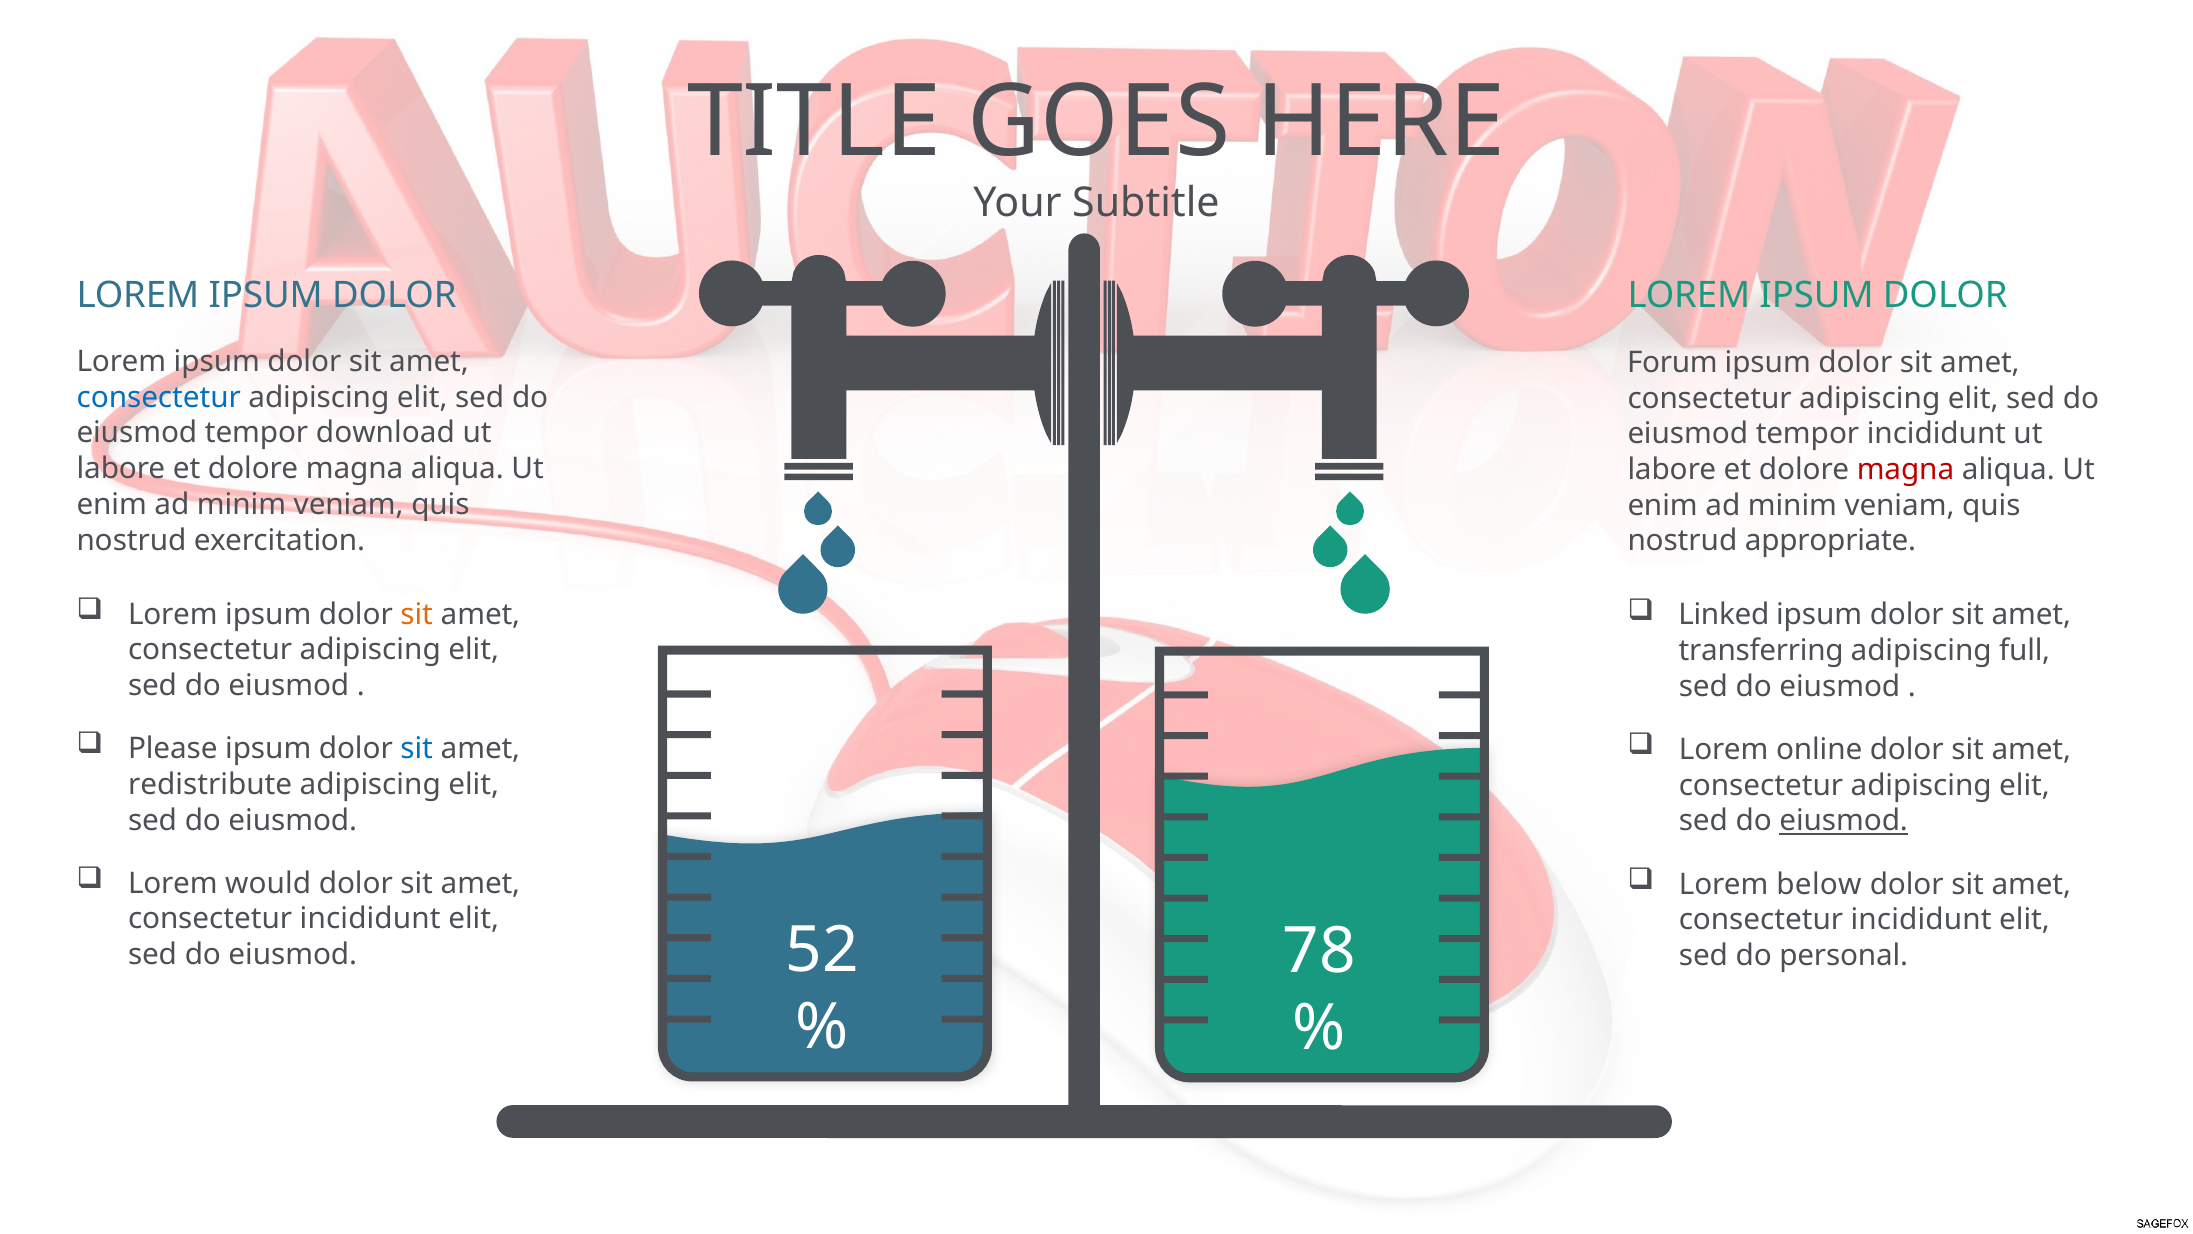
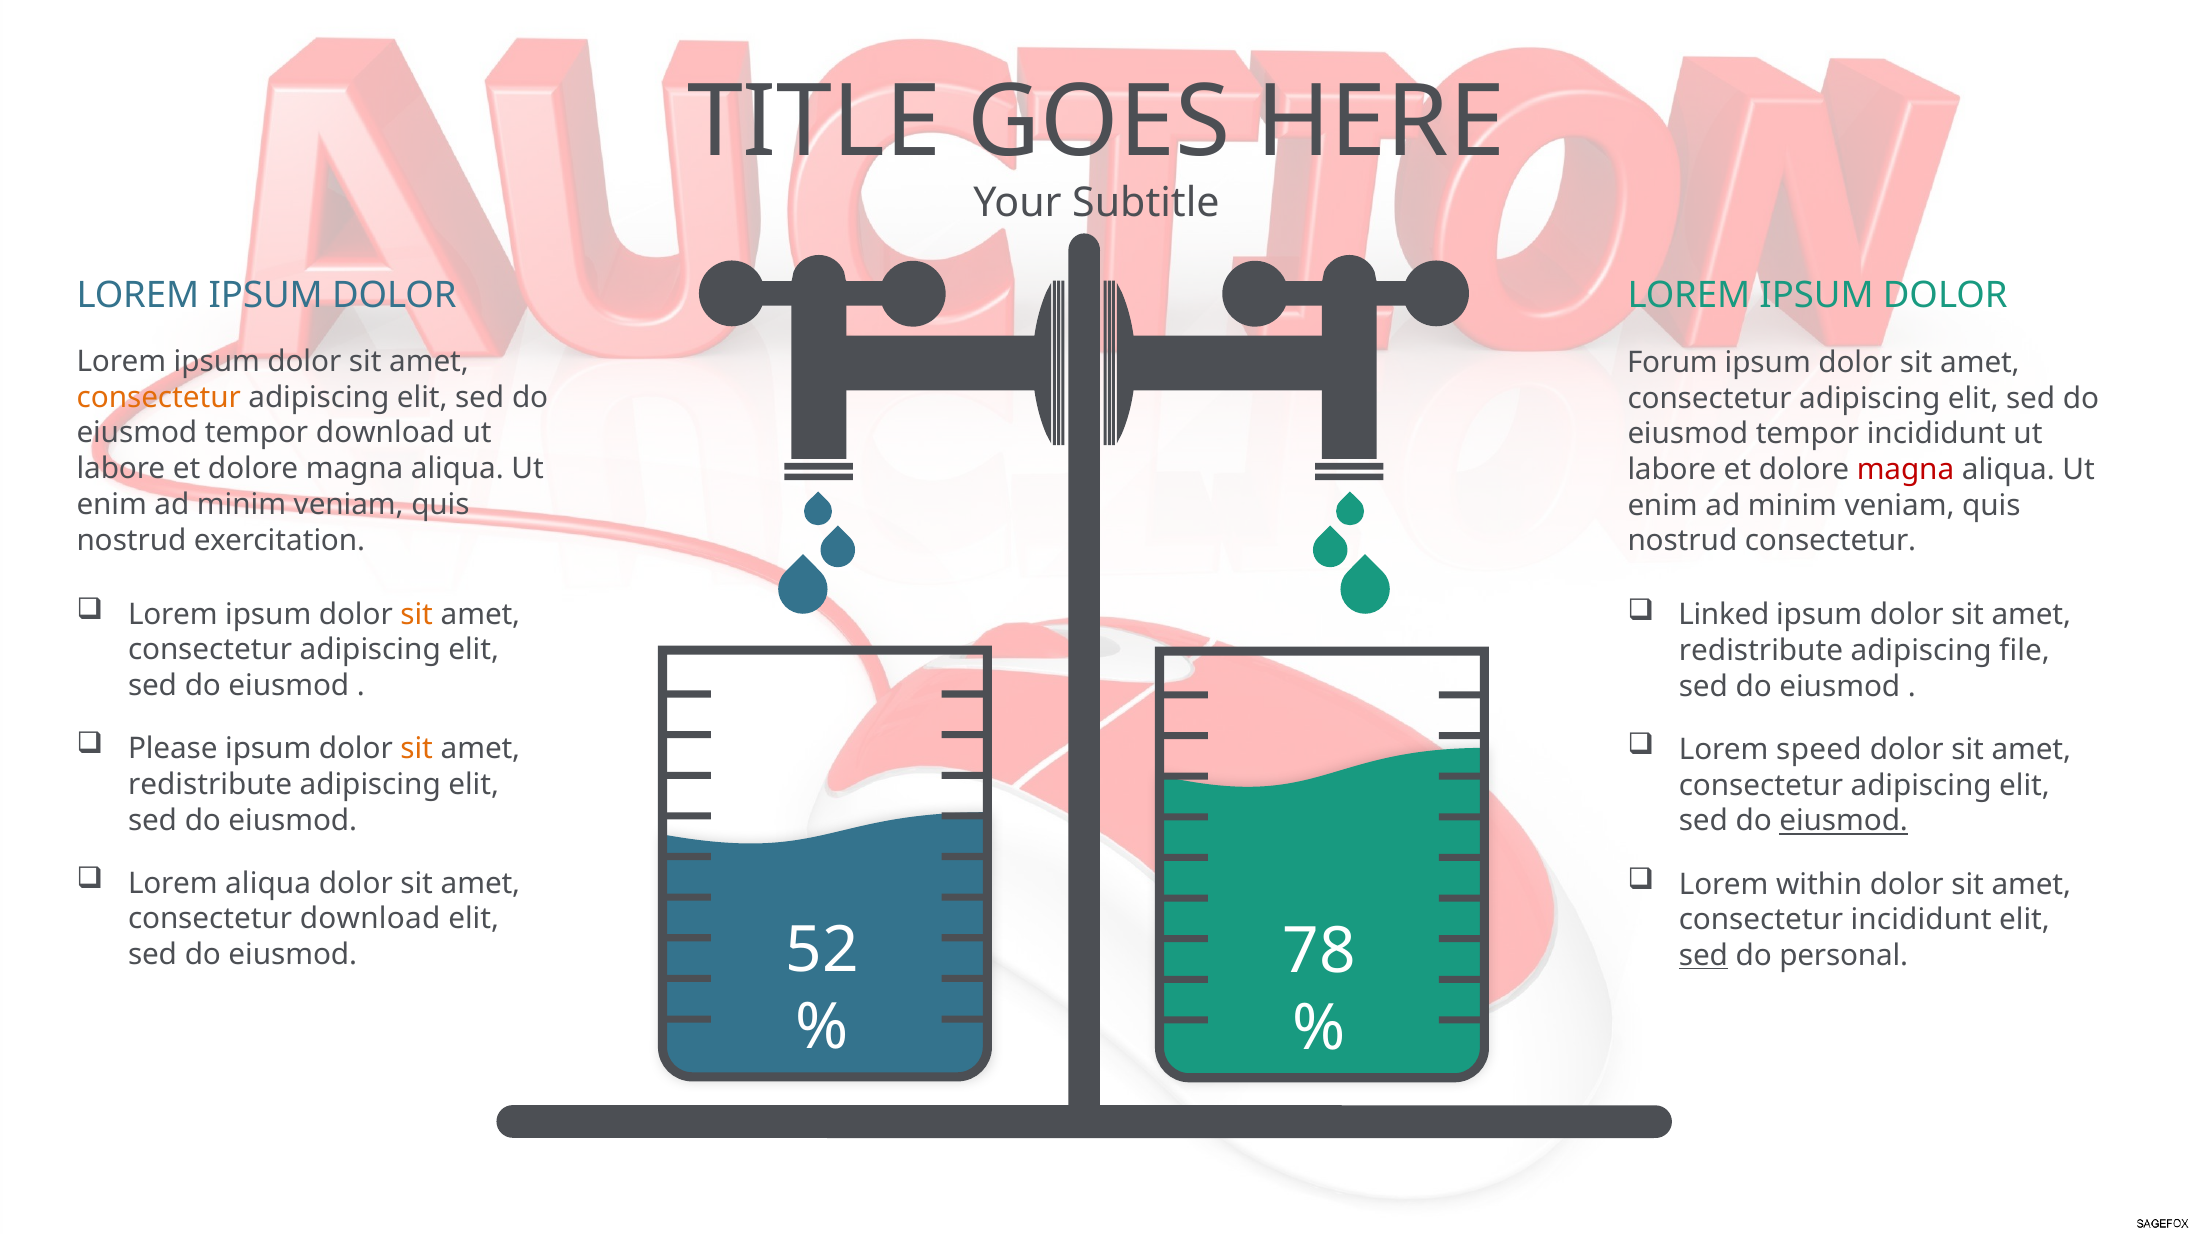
consectetur colour: blue -> orange (159, 397)
nostrud appropriate: appropriate -> consectetur (1830, 541)
transferring: transferring -> redistribute (1761, 651)
full: full -> file (2025, 651)
sit colour: blue -> orange (417, 749)
online: online -> speed (1819, 749)
Lorem would: would -> aliqua (268, 883)
below: below -> within (1819, 884)
incididunt: incididunt -> download (370, 919)
sed underline: none -> present (1703, 955)
